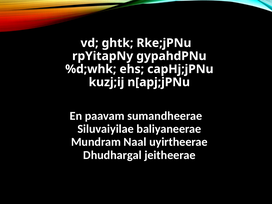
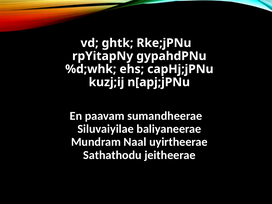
Dhudhargal: Dhudhargal -> Sathathodu (112, 155)
